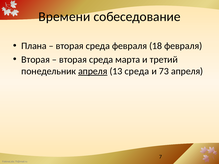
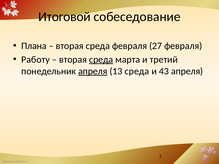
Времени: Времени -> Итоговой (65, 17)
18: 18 -> 27 (156, 46)
Вторая: Вторая -> Работу (36, 60)
среда underline: none -> present (101, 60)
73: 73 -> 43 (164, 71)
